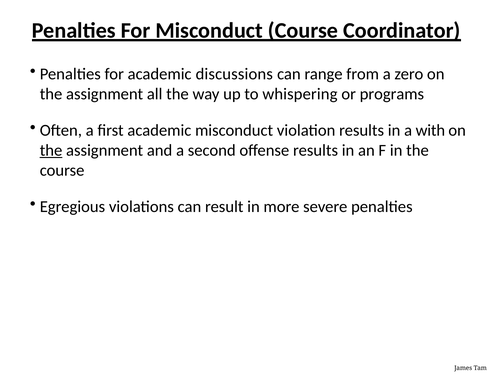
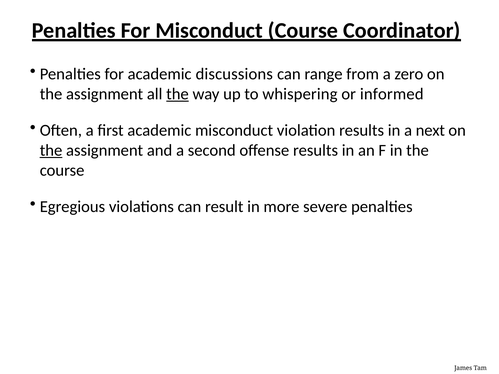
the underline: none -> present (177, 94)
programs: programs -> informed (392, 94)
with: with -> next (430, 130)
